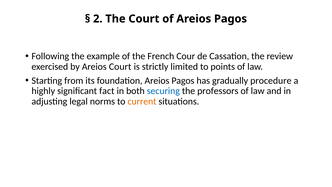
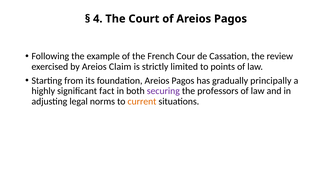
2: 2 -> 4 (98, 19)
Areios Court: Court -> Claim (120, 67)
procedure: procedure -> principally (271, 80)
securing colour: blue -> purple (163, 91)
